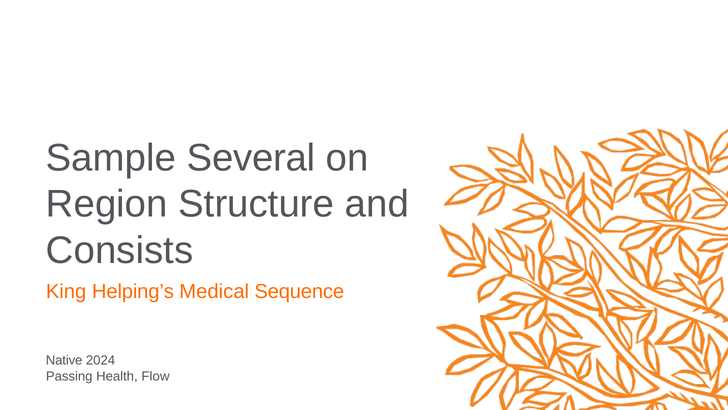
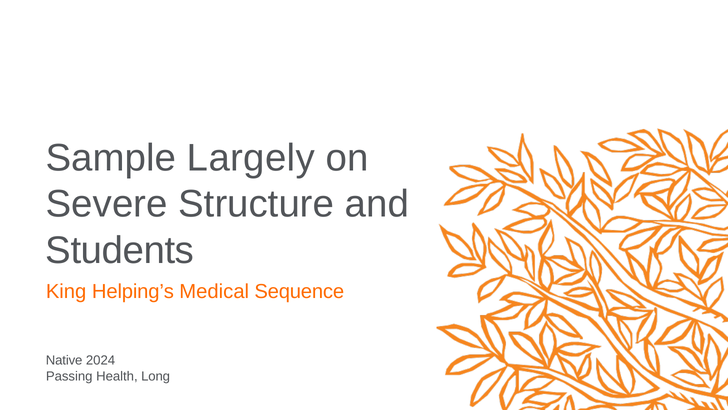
Several: Several -> Largely (251, 158)
Region: Region -> Severe (107, 204)
Consists: Consists -> Students (120, 250)
Flow: Flow -> Long (156, 376)
